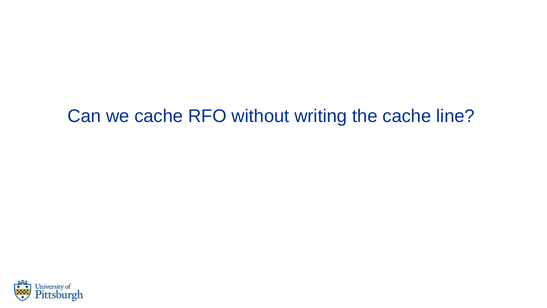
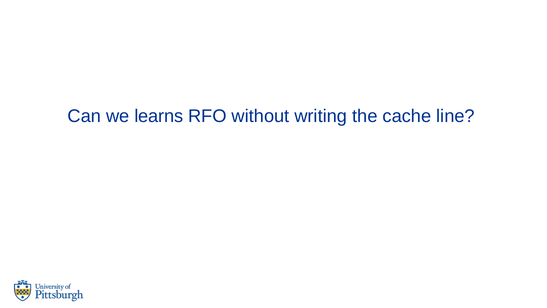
we cache: cache -> learns (159, 116)
